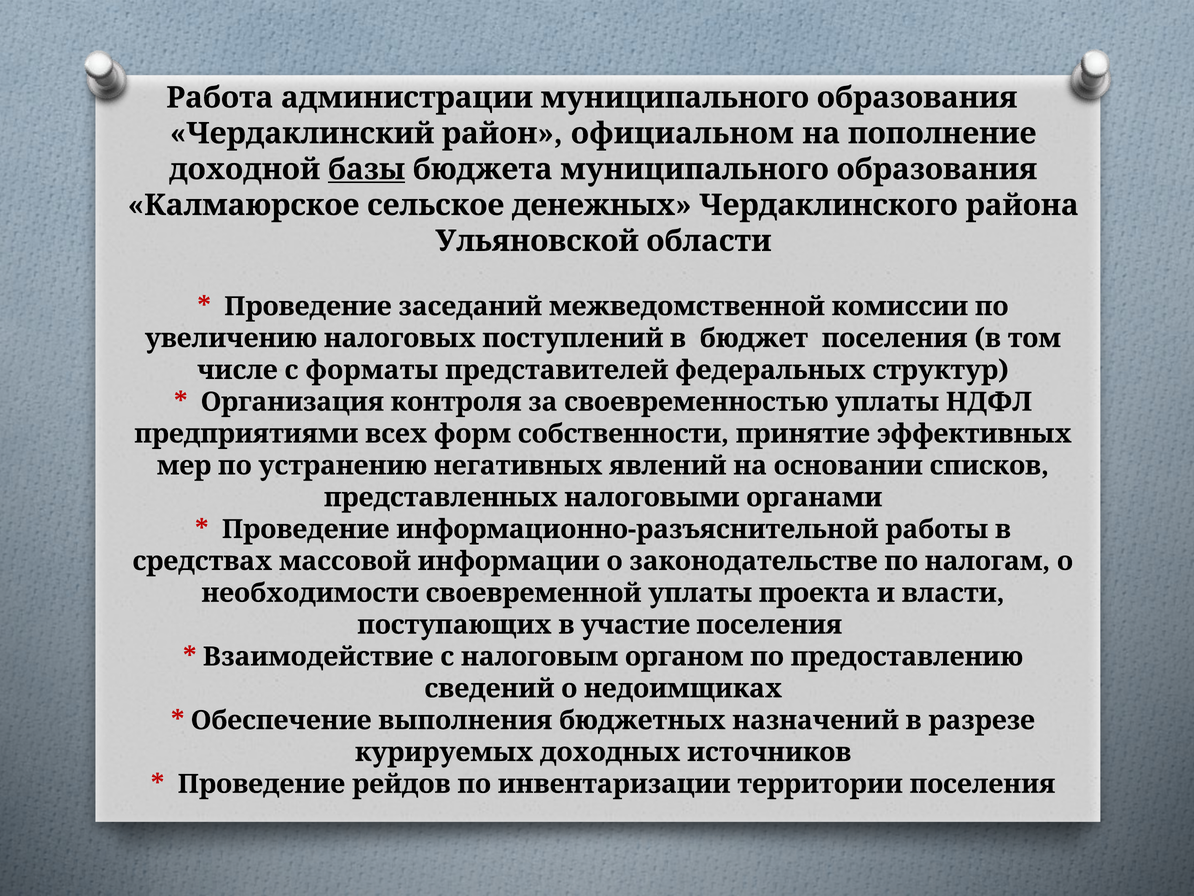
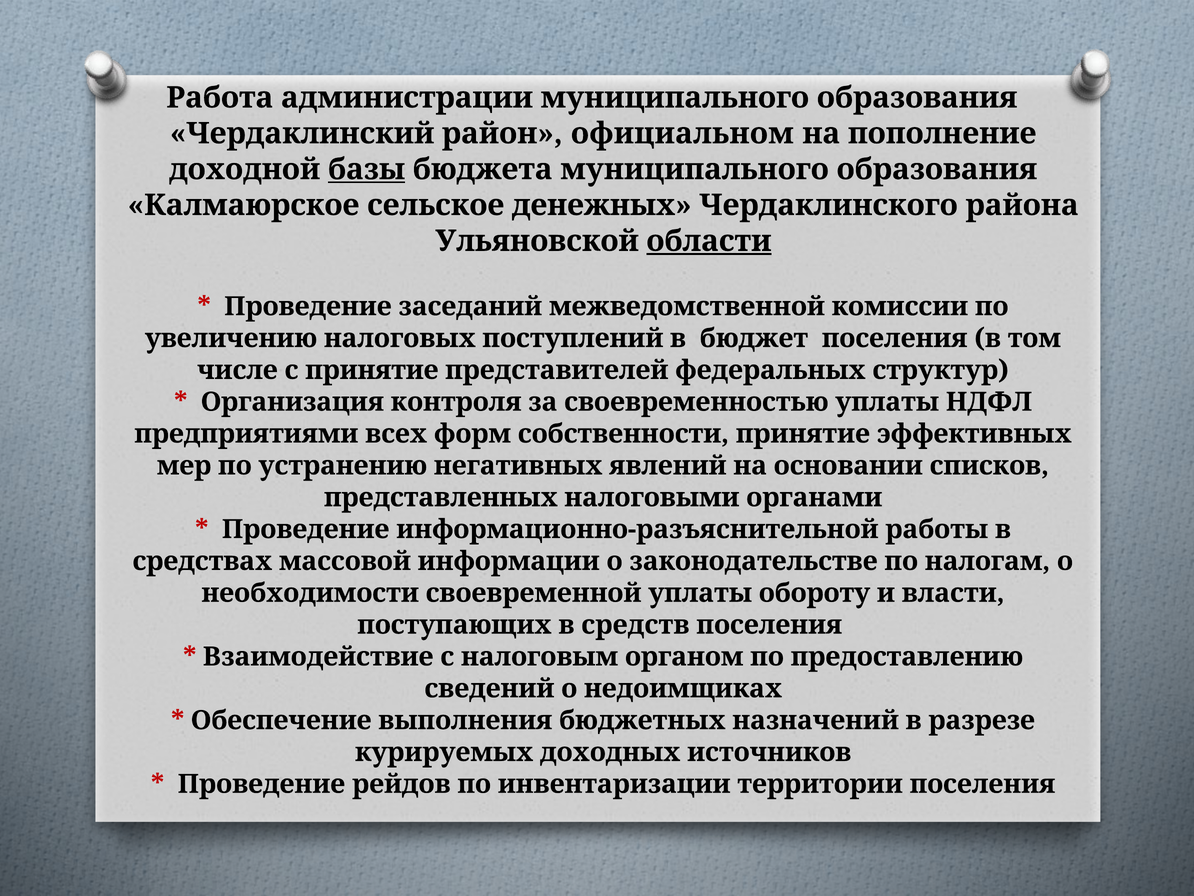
области underline: none -> present (709, 241)
с форматы: форматы -> принятие (372, 370)
проекта: проекта -> обороту (814, 593)
участие: участие -> средств (635, 625)
